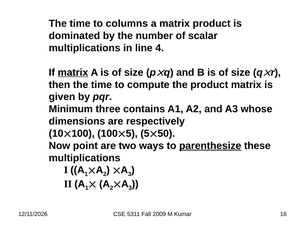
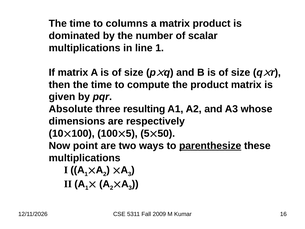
line 4: 4 -> 1 (160, 48)
matrix underline: present -> none (73, 72)
Minimum: Minimum -> Absolute (71, 109)
contains: contains -> resulting (144, 109)
